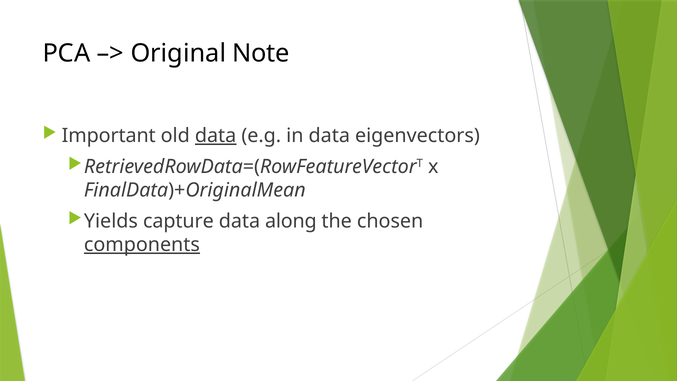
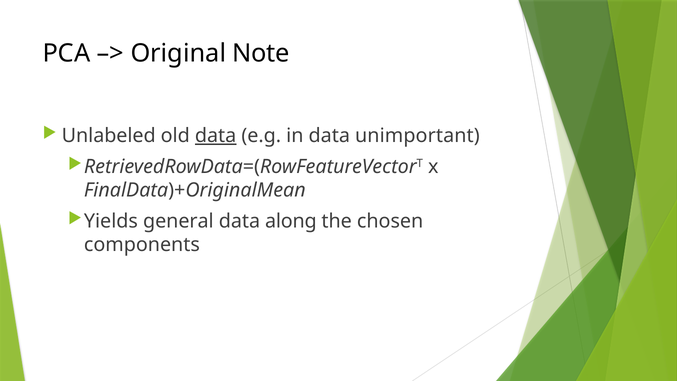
Important: Important -> Unlabeled (109, 136)
eigenvectors: eigenvectors -> unimportant (417, 136)
capture: capture -> general (178, 221)
components underline: present -> none (142, 245)
